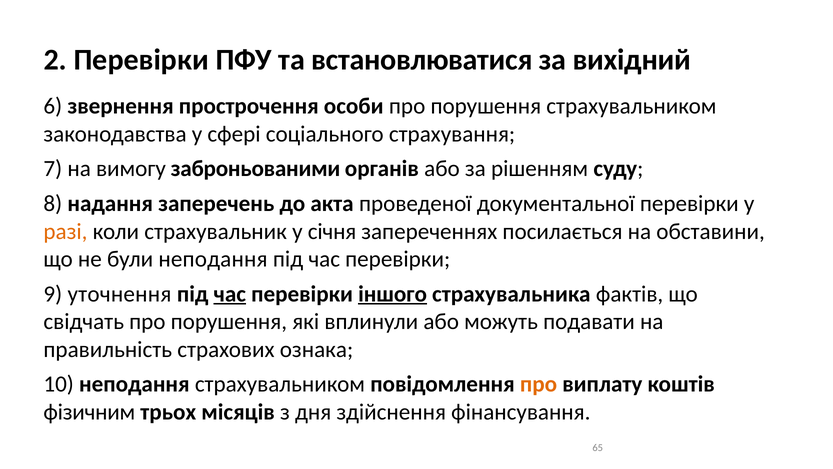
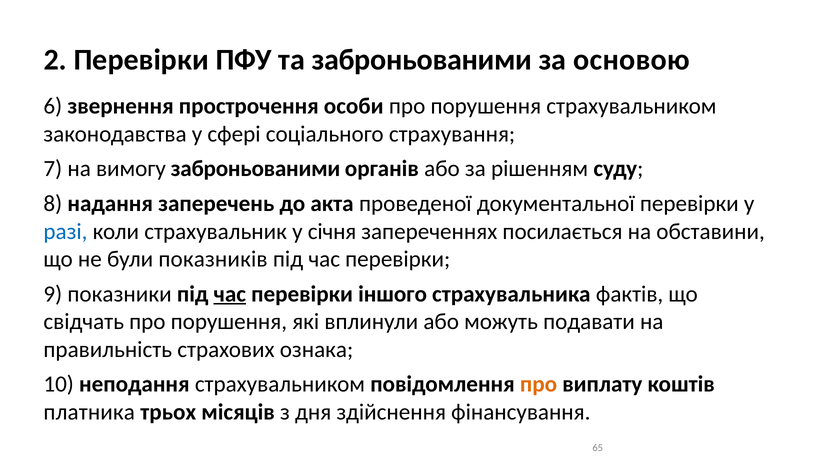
та встановлюватися: встановлюватися -> заброньованими (422, 60)
вихідний: вихідний -> основою (632, 60)
разі colour: orange -> blue (65, 231)
були неподання: неподання -> показників (213, 259)
уточнення: уточнення -> показники (120, 294)
іншого underline: present -> none (393, 294)
фізичним: фізичним -> платника (89, 412)
